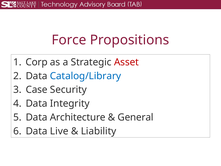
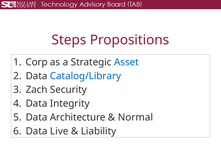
Force: Force -> Steps (69, 40)
Asset colour: red -> blue (126, 62)
Case: Case -> Zach (37, 90)
General: General -> Normal (135, 117)
